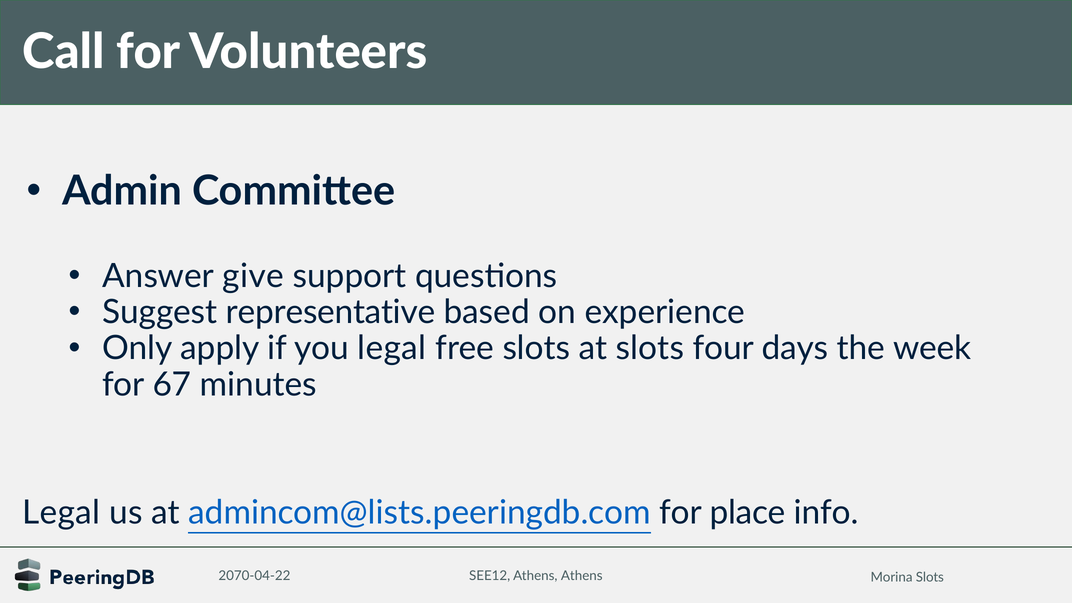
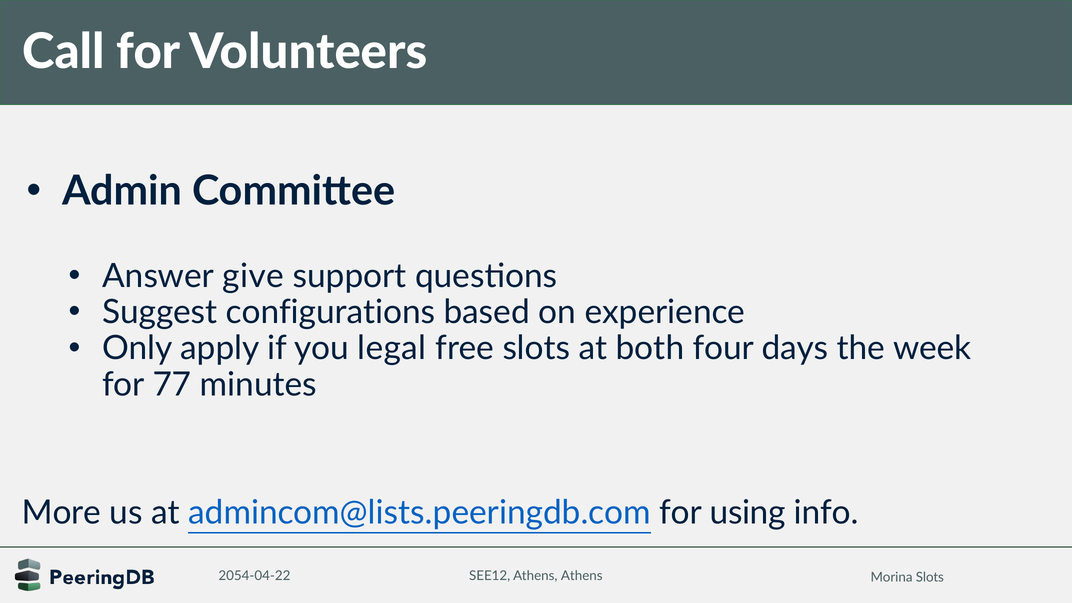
representative: representative -> configurations (331, 312)
at slots: slots -> both (650, 348)
67: 67 -> 77 (172, 385)
Legal: Legal -> More (61, 513)
place: place -> using (748, 513)
2070-04-22: 2070-04-22 -> 2054-04-22 (254, 576)
